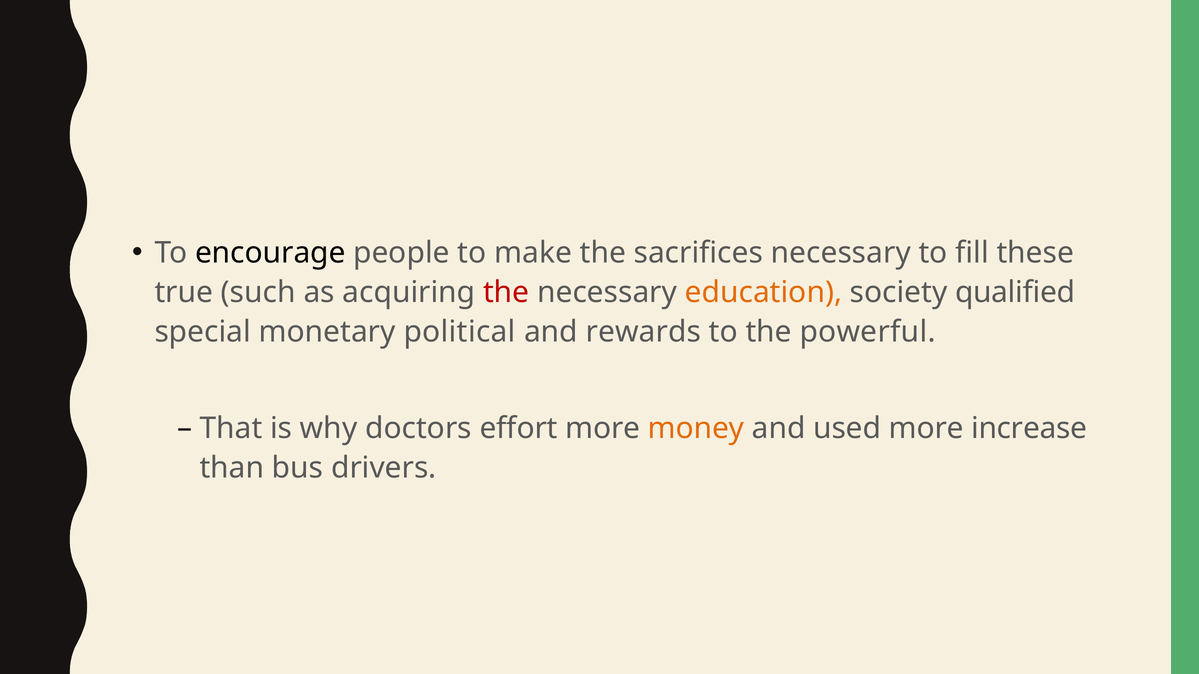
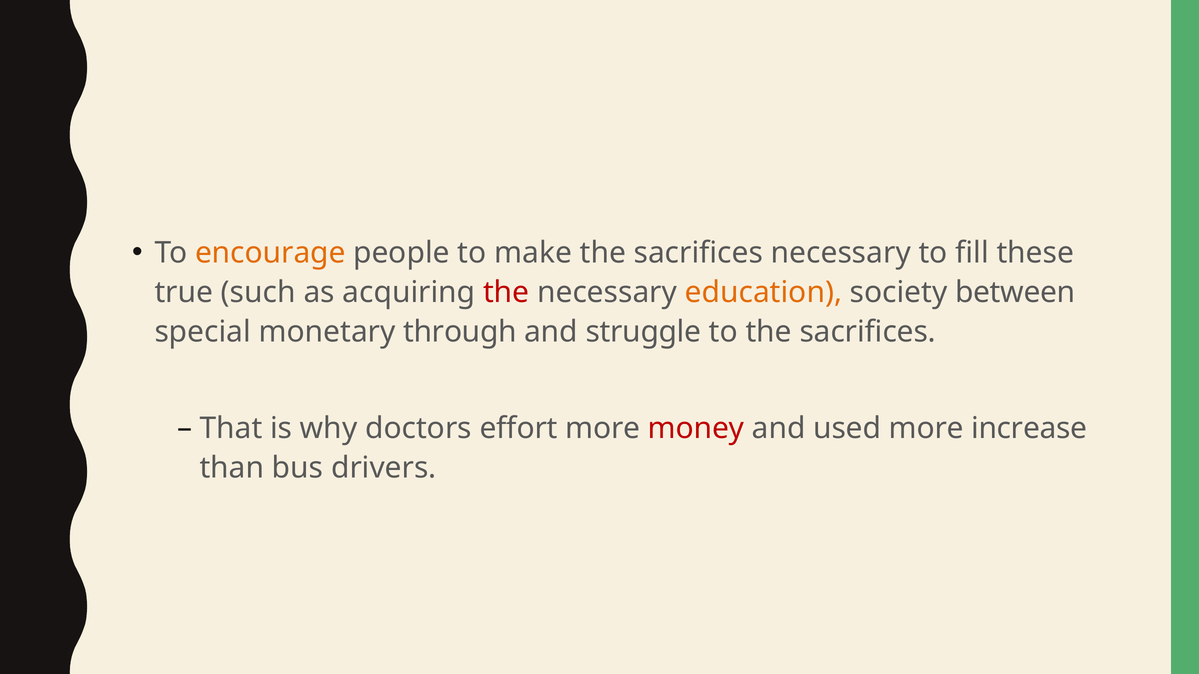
encourage colour: black -> orange (270, 253)
qualified: qualified -> between (1015, 293)
political: political -> through (460, 332)
rewards: rewards -> struggle (644, 332)
to the powerful: powerful -> sacrifices (868, 332)
money colour: orange -> red (696, 429)
